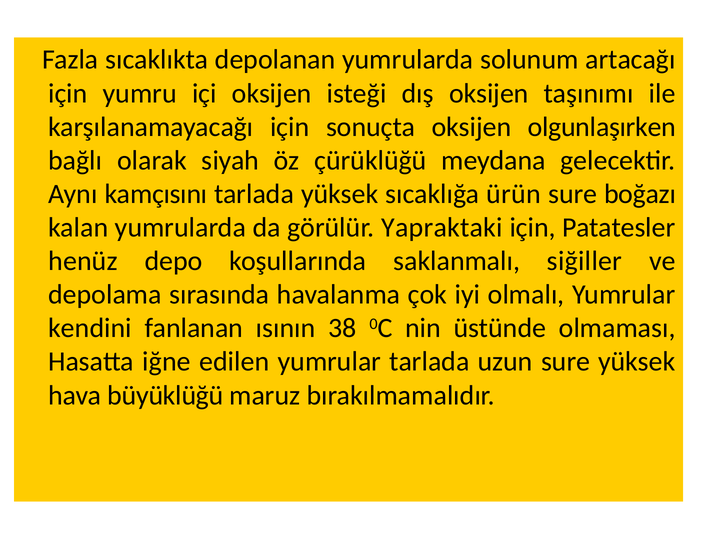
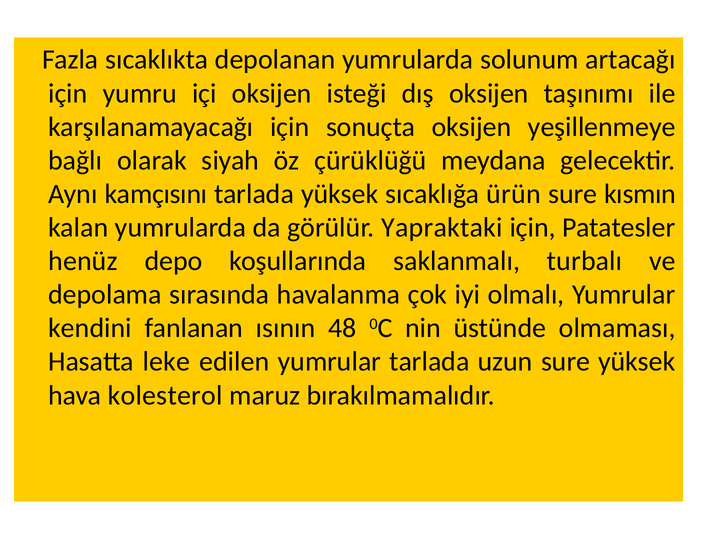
olgunlaşırken: olgunlaşırken -> yeşillenmeye (602, 127)
boğazı: boğazı -> kısmın (640, 194)
siğiller: siğiller -> turbalı (585, 261)
38: 38 -> 48 (342, 328)
iğne: iğne -> leke (166, 362)
büyüklüğü: büyüklüğü -> kolesterol (165, 396)
